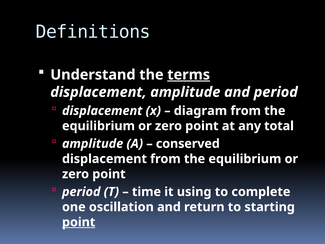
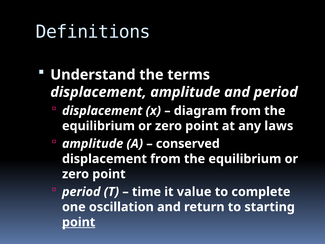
terms underline: present -> none (189, 75)
total: total -> laws (279, 126)
using: using -> value (194, 192)
